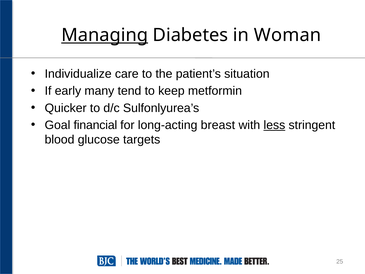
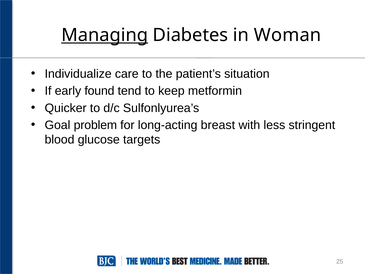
many: many -> found (99, 91)
financial: financial -> problem (95, 125)
less underline: present -> none (274, 125)
